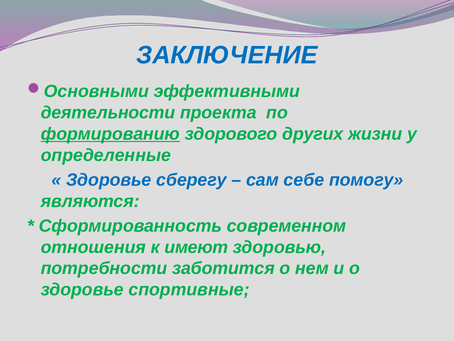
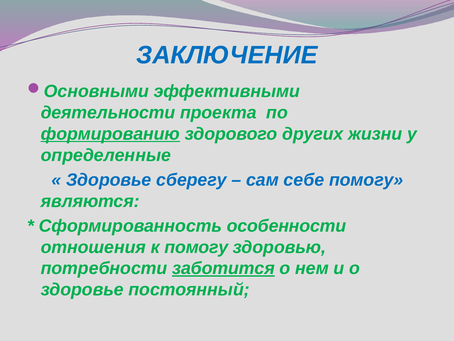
современном: современном -> особенности (287, 226)
к имеют: имеют -> помогу (196, 247)
заботится underline: none -> present (223, 268)
спортивные: спортивные -> постоянный (189, 289)
